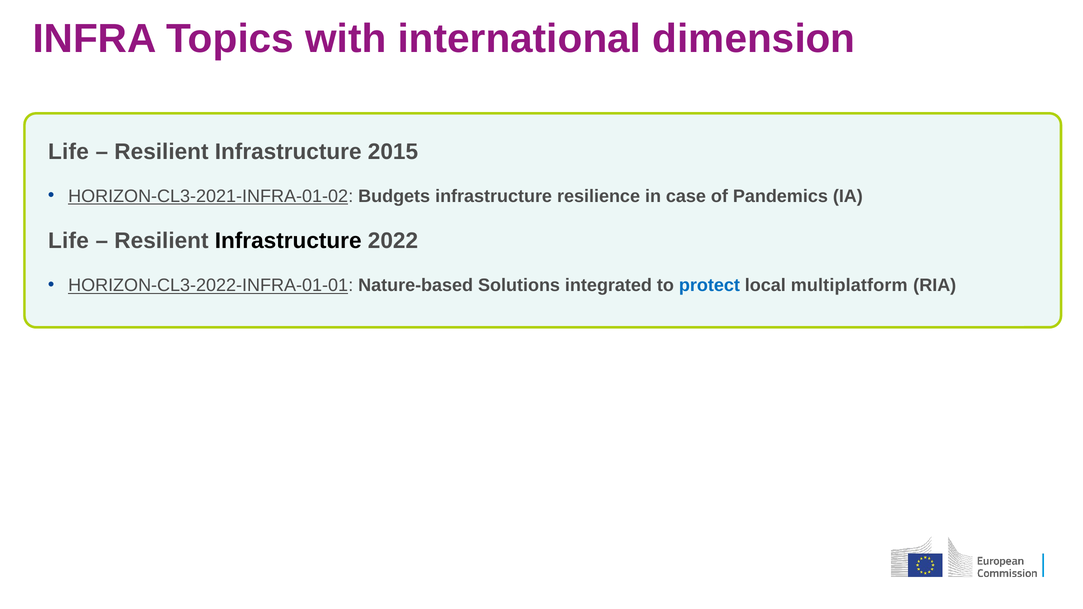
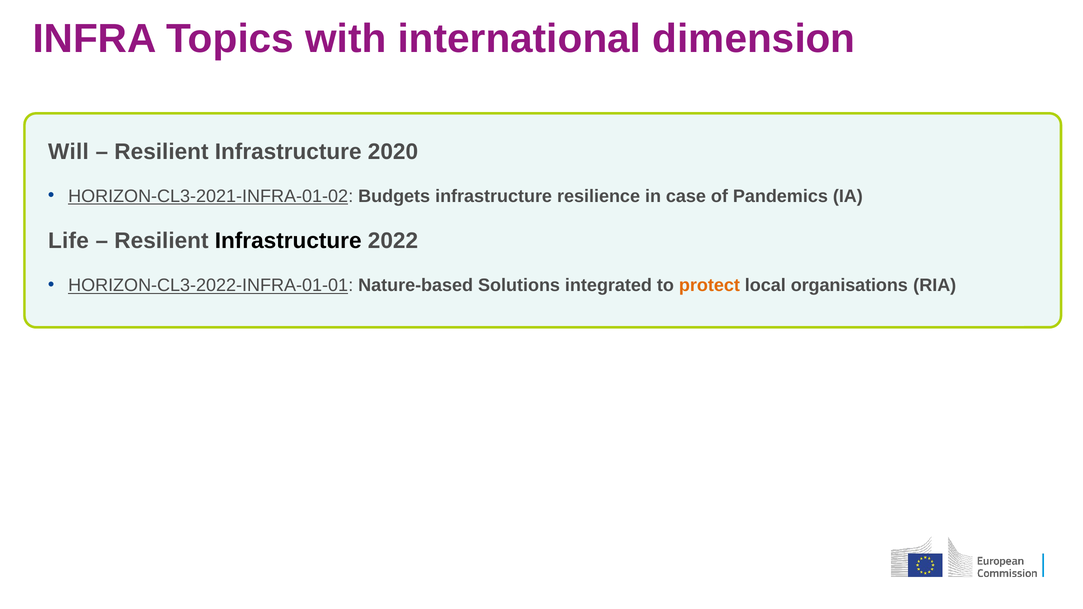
Life: Life -> Will (68, 152)
2015: 2015 -> 2020 (393, 152)
protect colour: blue -> orange (709, 285)
multiplatform: multiplatform -> organisations (849, 285)
